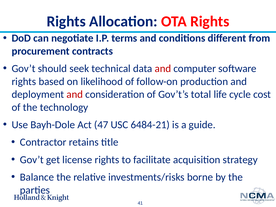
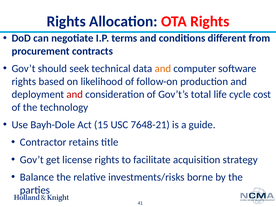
and colour: red -> orange (163, 69)
47: 47 -> 15 (101, 125)
6484-21: 6484-21 -> 7648-21 (150, 125)
